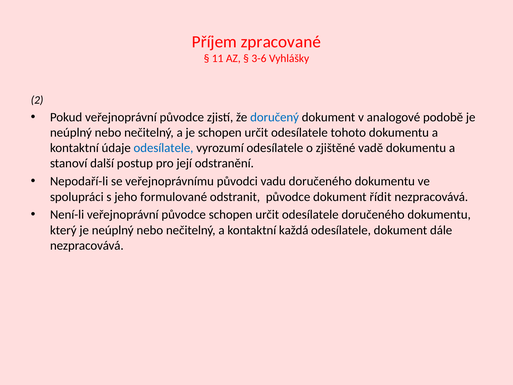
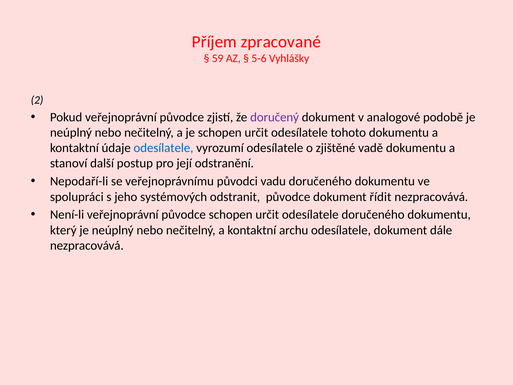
11: 11 -> 59 (218, 59)
3-6: 3-6 -> 5-6 (259, 59)
doručený colour: blue -> purple (275, 117)
formulované: formulované -> systémových (174, 197)
každá: každá -> archu (294, 230)
